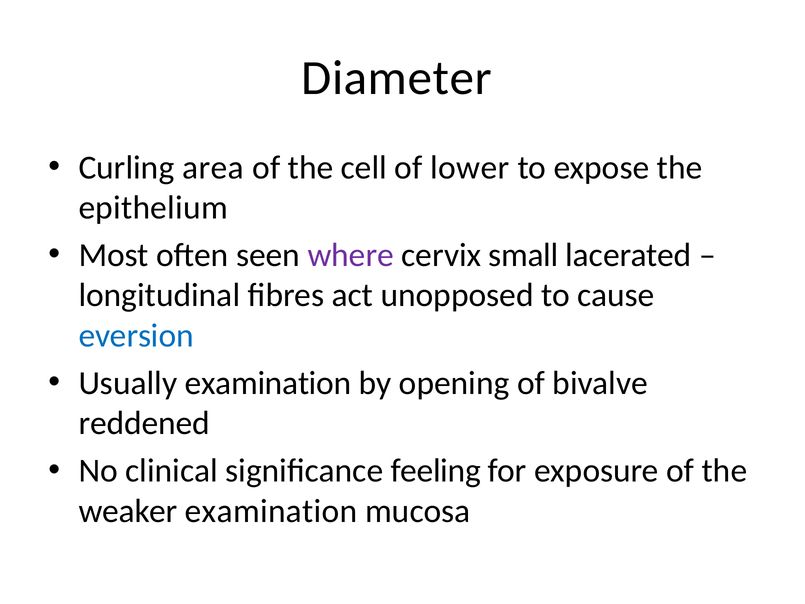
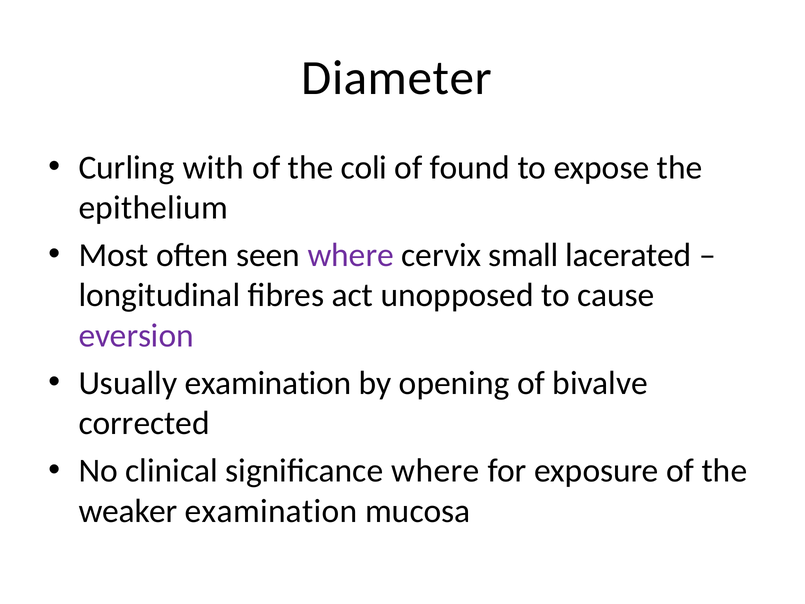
area: area -> with (213, 167)
cell: cell -> coli (364, 167)
lower: lower -> found (470, 167)
eversion colour: blue -> purple (136, 336)
reddened: reddened -> corrected (144, 423)
significance feeling: feeling -> where (435, 471)
